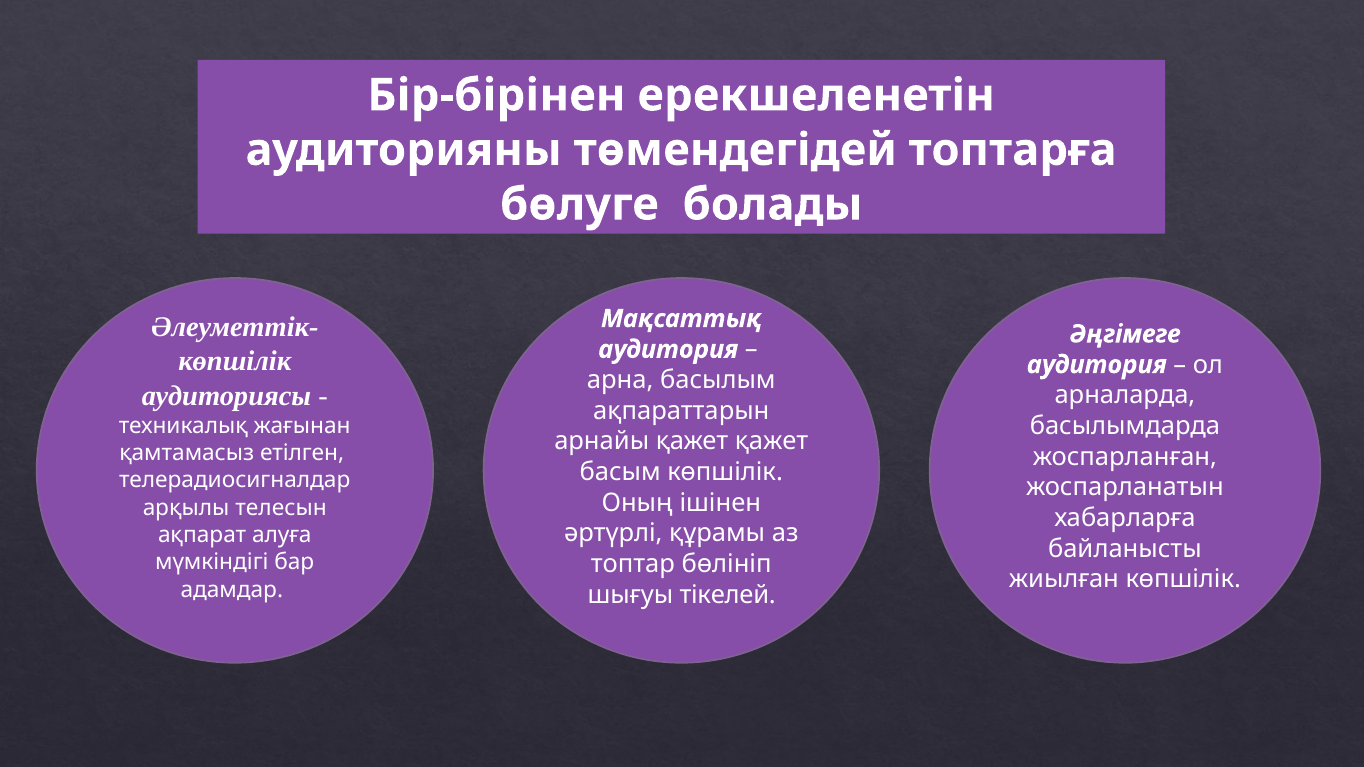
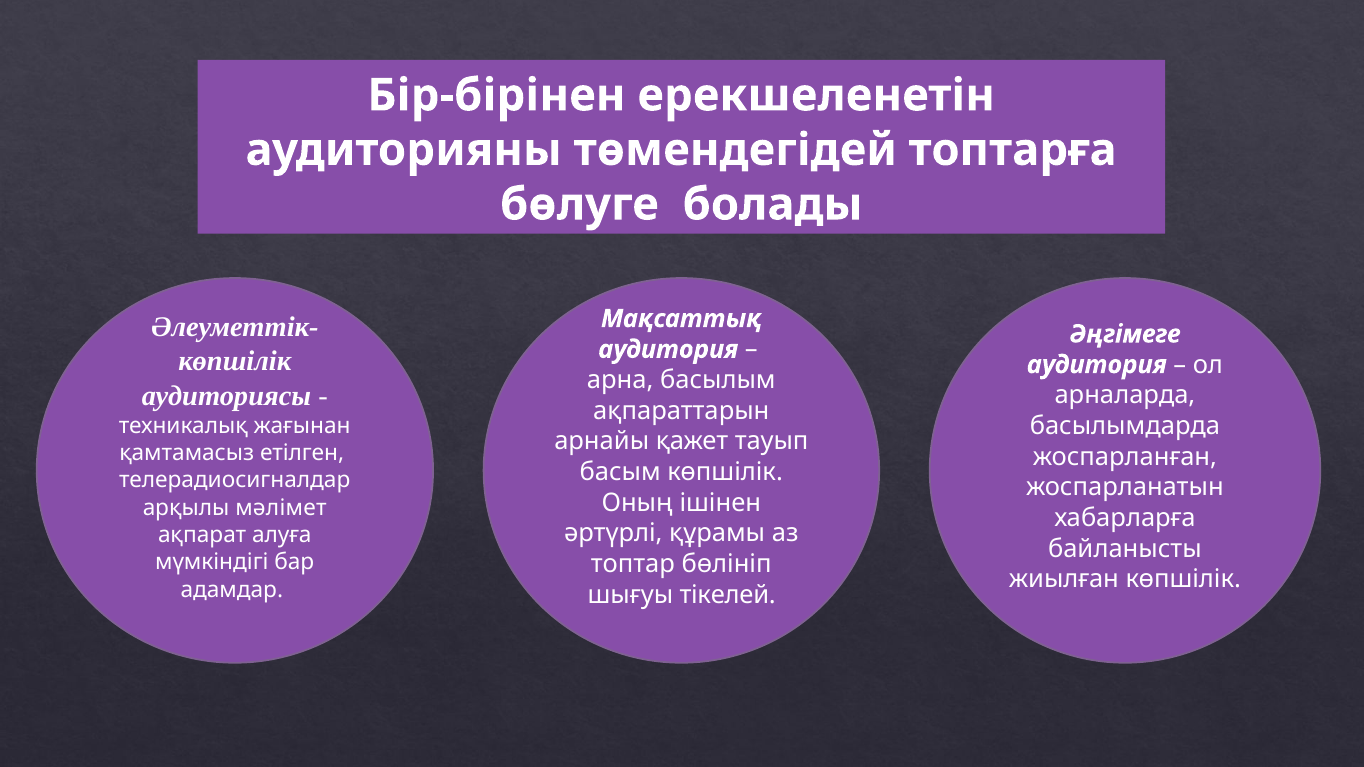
қажет қажет: қажет -> тауып (772, 442)
телесын: телесын -> мәлімет (281, 508)
